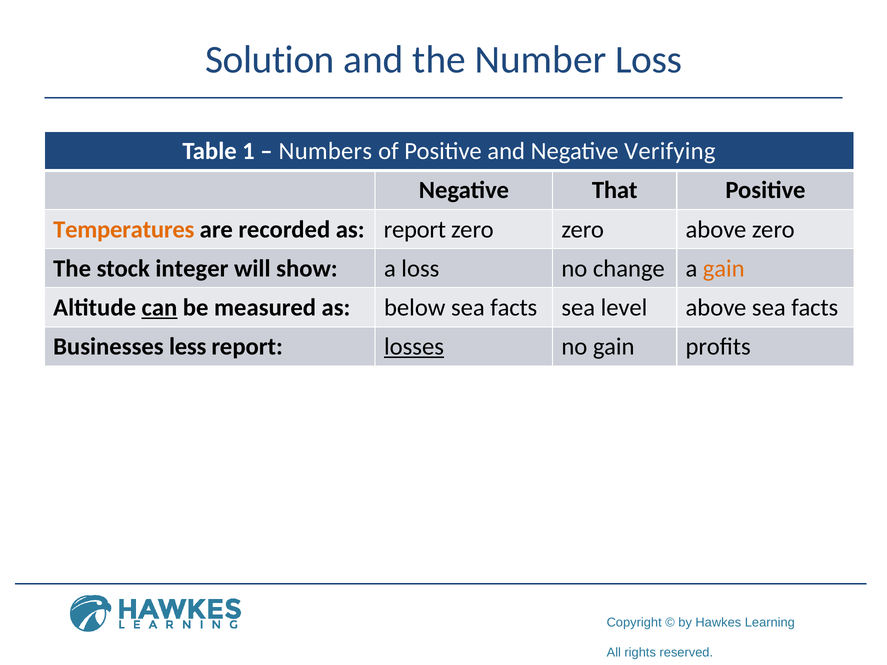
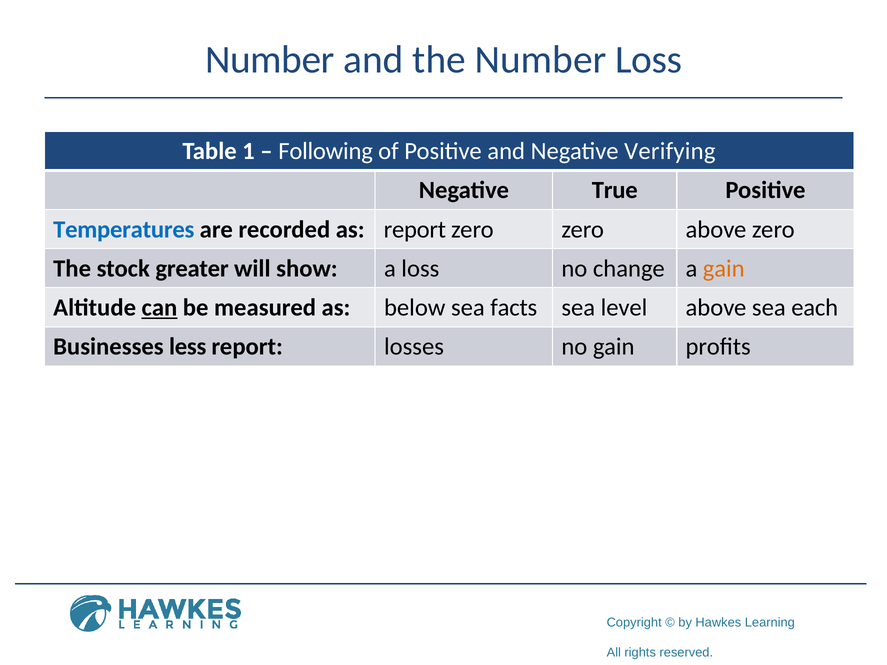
Solution: Solution -> Number (270, 60)
Numbers: Numbers -> Following (326, 151)
That: That -> True (615, 190)
Temperatures colour: orange -> blue (124, 229)
integer: integer -> greater (192, 269)
above sea facts: facts -> each (815, 308)
losses underline: present -> none (414, 347)
